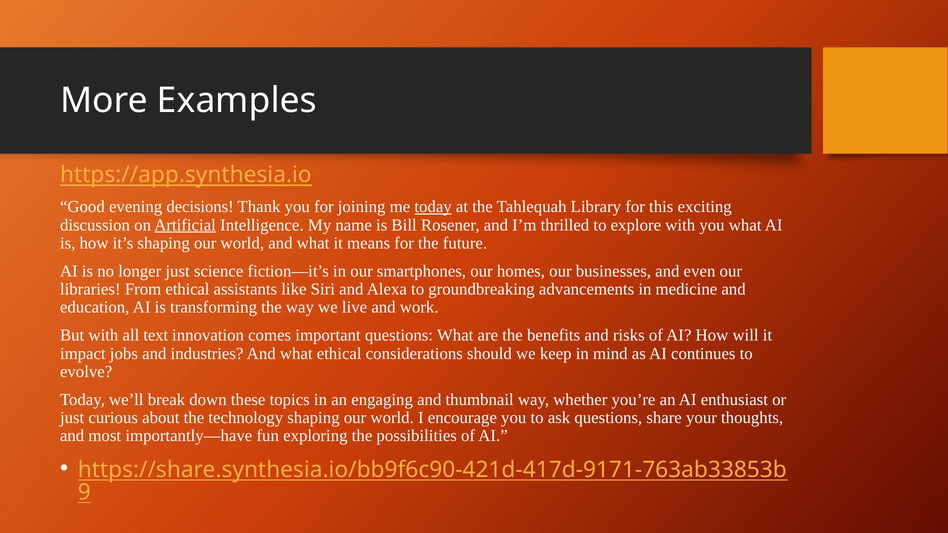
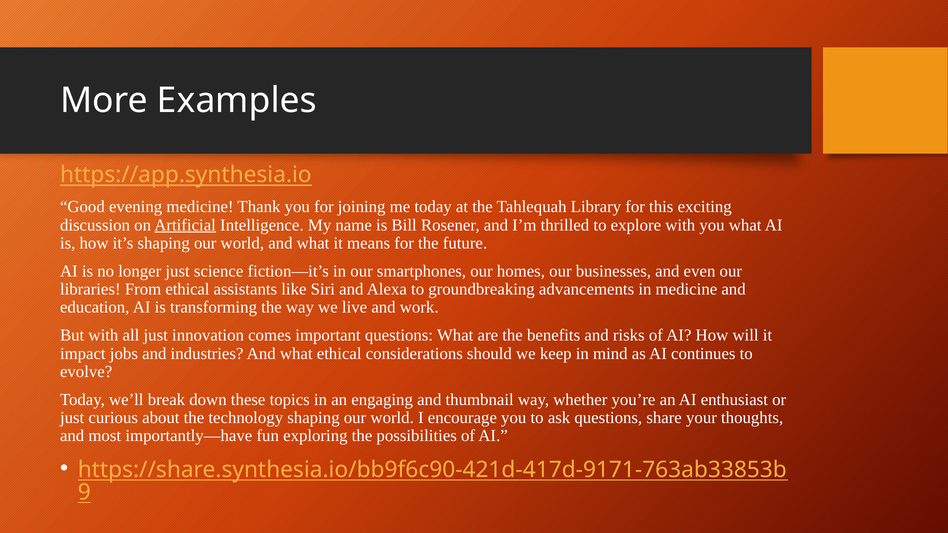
evening decisions: decisions -> medicine (200, 207)
today underline: present -> none (433, 207)
all text: text -> just (156, 336)
